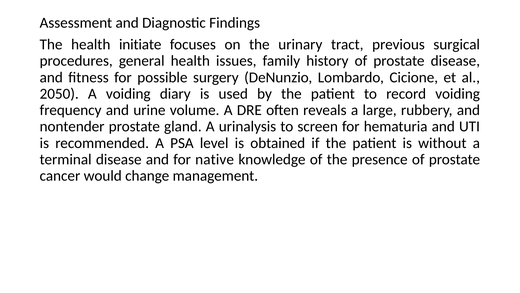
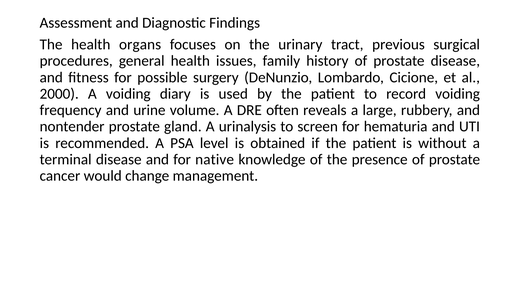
initiate: initiate -> organs (140, 44)
2050: 2050 -> 2000 (59, 94)
